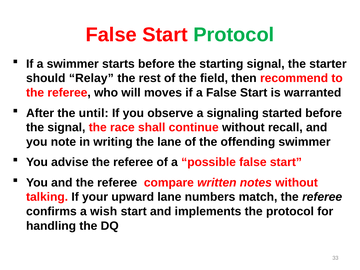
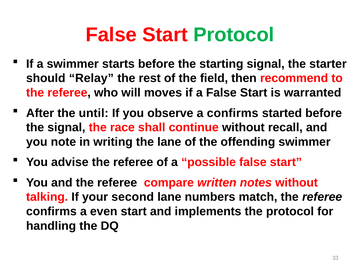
a signaling: signaling -> confirms (233, 113)
upward: upward -> second (133, 197)
wish: wish -> even (104, 211)
